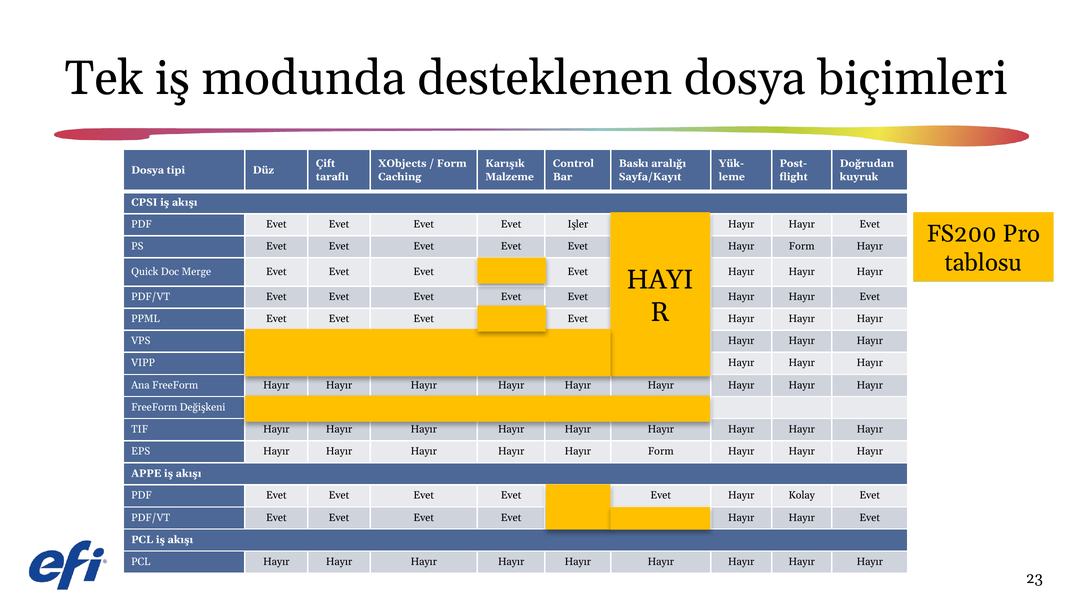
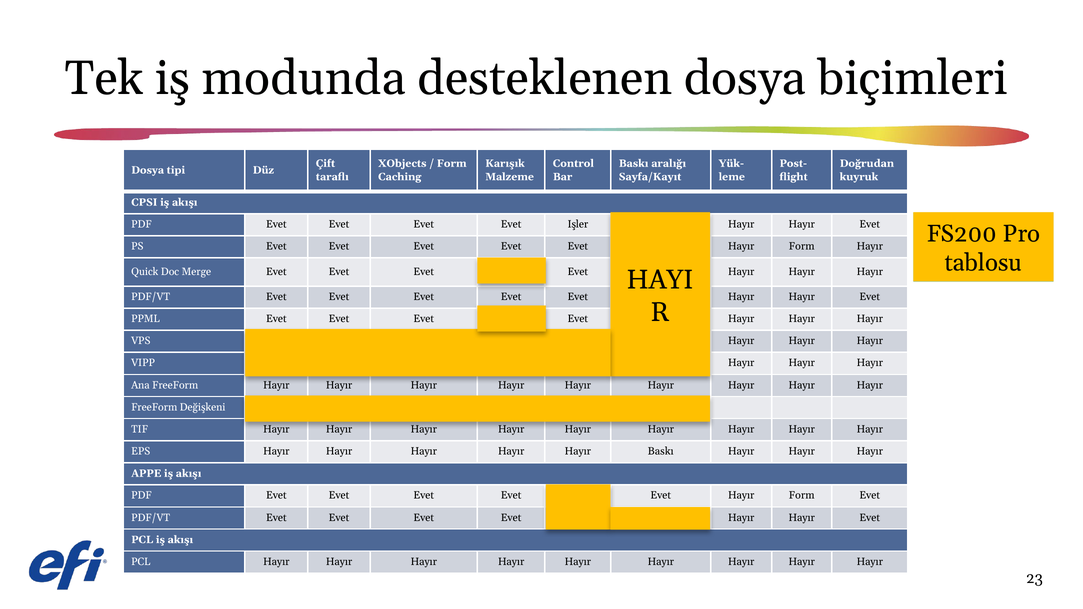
Hayır Hayır Form: Form -> Baskı (661, 451)
Kolay: Kolay -> Form (802, 496)
